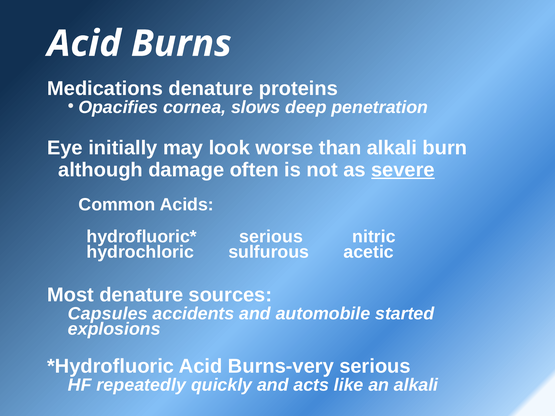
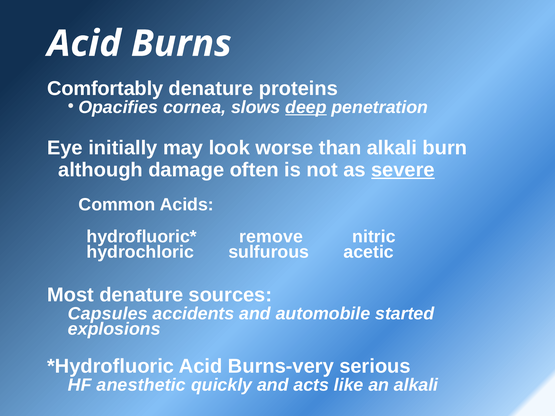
Medications: Medications -> Comfortably (105, 89)
deep underline: none -> present (306, 107)
serious: serious -> remove (271, 237)
repeatedly: repeatedly -> anesthetic (141, 385)
